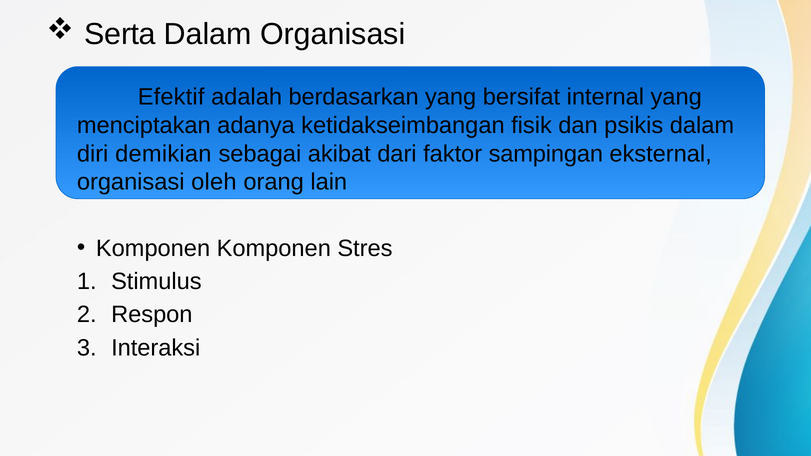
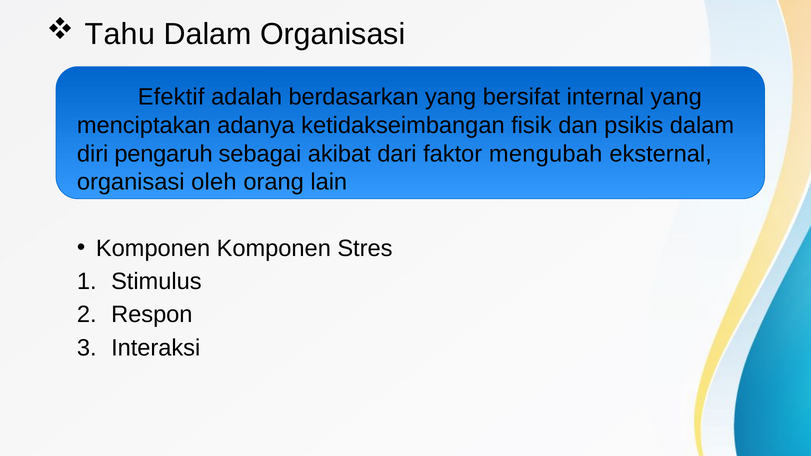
Serta: Serta -> Tahu (120, 34)
demikian: demikian -> pengaruh (164, 154)
sampingan: sampingan -> mengubah (546, 154)
